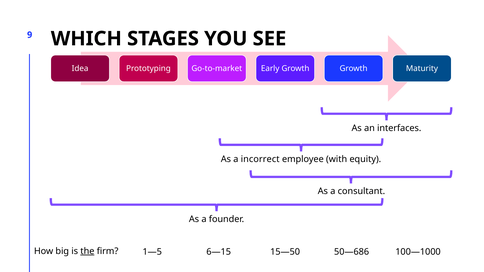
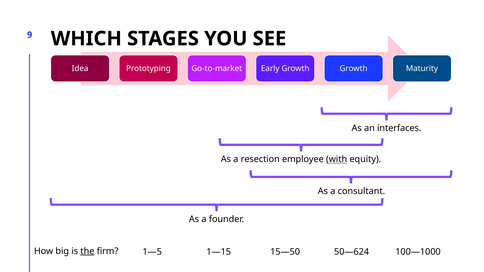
incorrect: incorrect -> resection (260, 159)
with underline: none -> present (337, 159)
6—15: 6—15 -> 1—15 (219, 252)
50—686: 50—686 -> 50—624 (352, 252)
